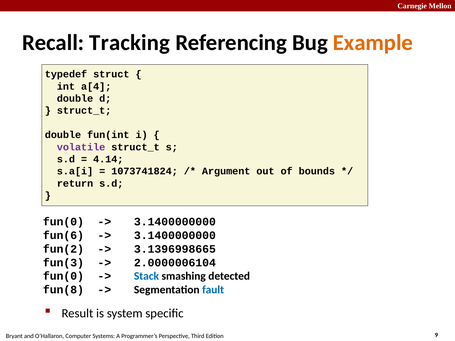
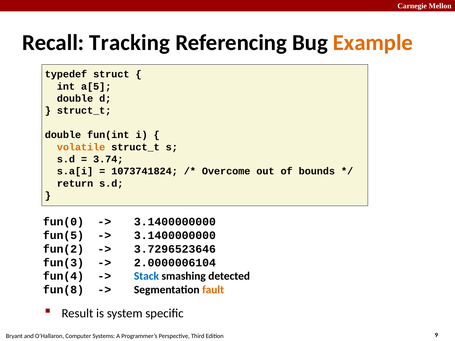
a[4: a[4 -> a[5 (96, 86)
volatile colour: purple -> orange (81, 147)
4.14: 4.14 -> 3.74 (108, 159)
Argument: Argument -> Overcome (226, 171)
fun(6: fun(6 -> fun(5 (63, 235)
3.1396998665: 3.1396998665 -> 3.7296523646 (175, 249)
fun(0: fun(0 -> fun(4 (63, 276)
fault colour: blue -> orange (213, 290)
